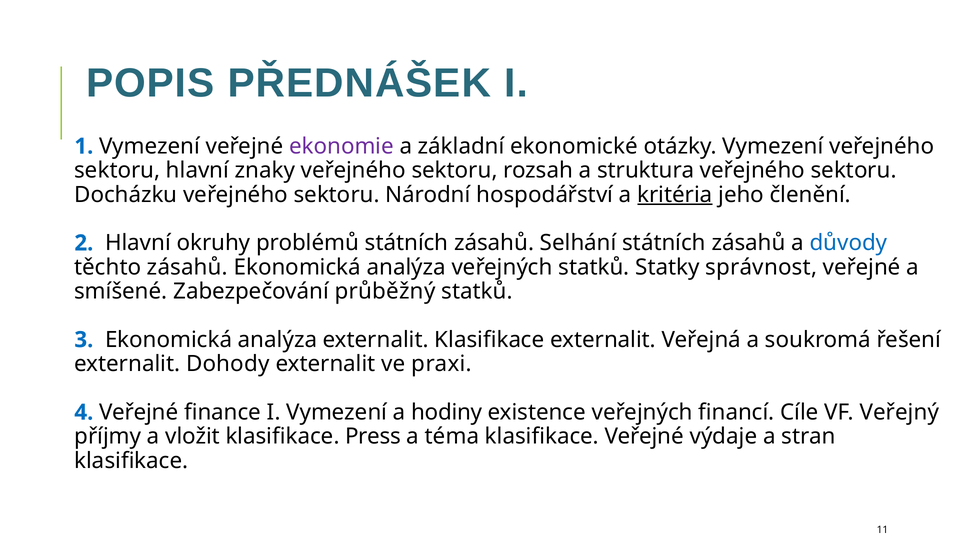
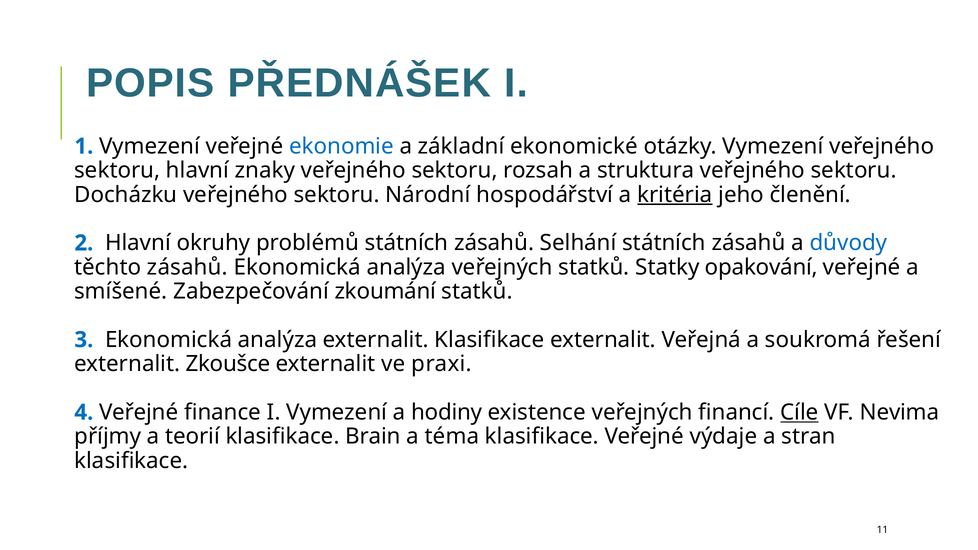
ekonomie colour: purple -> blue (342, 146)
správnost: správnost -> opakování (761, 267)
průběžný: průběžný -> zkoumání (385, 291)
Dohody: Dohody -> Zkoušce (228, 364)
Cíle underline: none -> present (799, 412)
Veřejný: Veřejný -> Nevima (899, 412)
vložit: vložit -> teorií (193, 437)
Press: Press -> Brain (373, 437)
